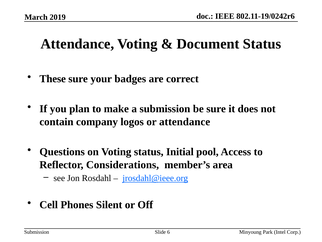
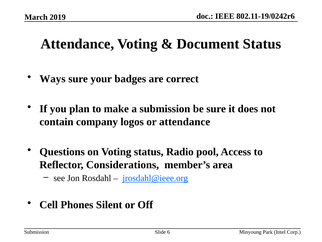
These: These -> Ways (53, 79)
Initial: Initial -> Radio (180, 152)
